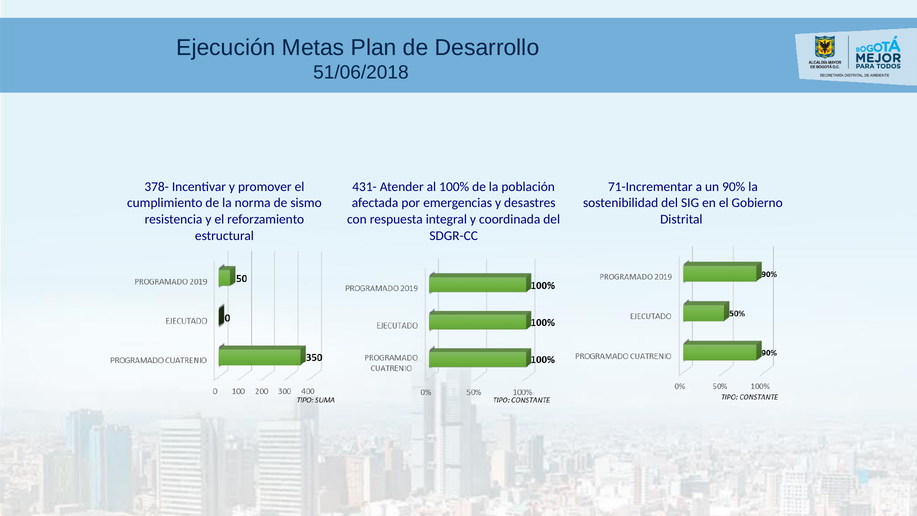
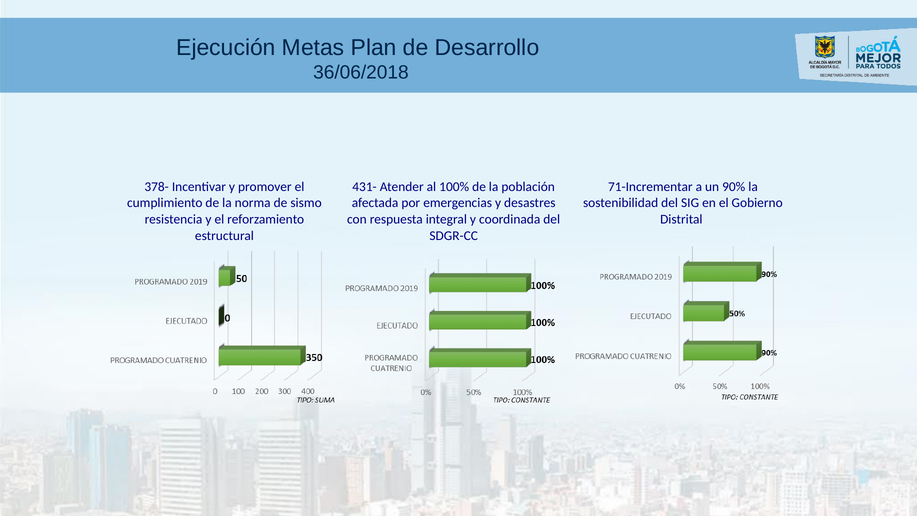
51/06/2018: 51/06/2018 -> 36/06/2018 (361, 72)
